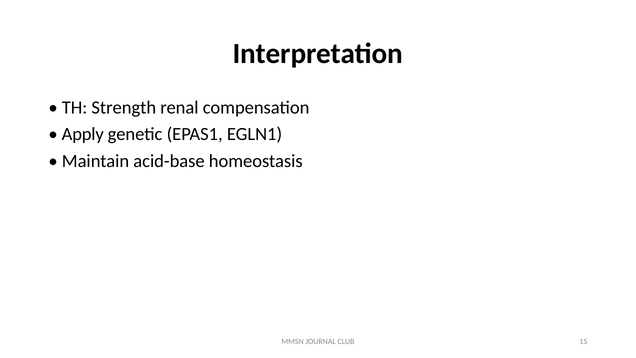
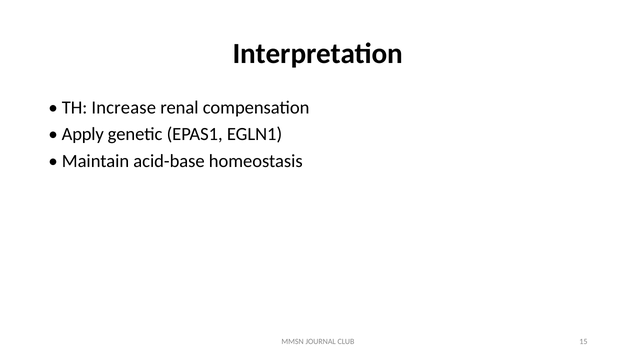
Strength: Strength -> Increase (124, 108)
